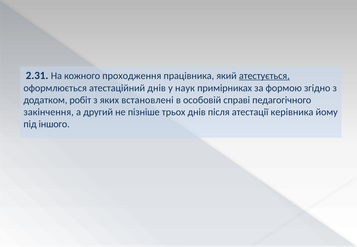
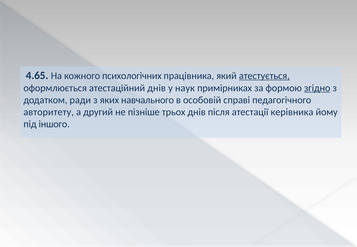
2.31: 2.31 -> 4.65 (37, 75)
проходження: проходження -> психологічних (132, 76)
згідно underline: none -> present (317, 88)
робіт: робіт -> ради (80, 100)
встановлені: встановлені -> навчального (148, 100)
закінчення: закінчення -> авторитету (49, 112)
